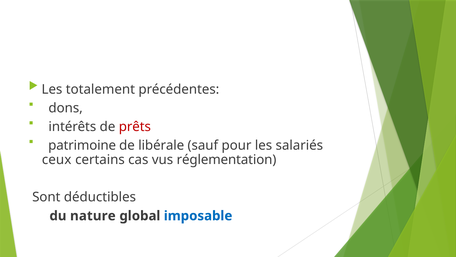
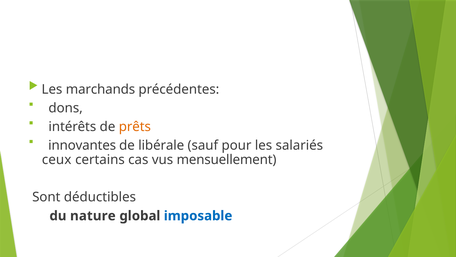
totalement: totalement -> marchands (100, 89)
prêts colour: red -> orange (135, 127)
patrimoine: patrimoine -> innovantes (82, 145)
réglementation: réglementation -> mensuellement (227, 160)
